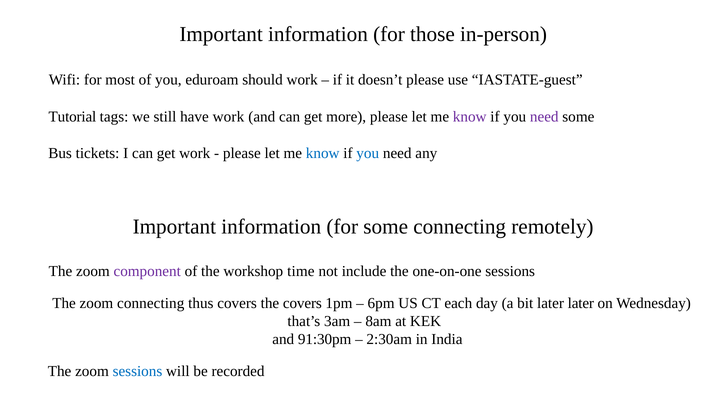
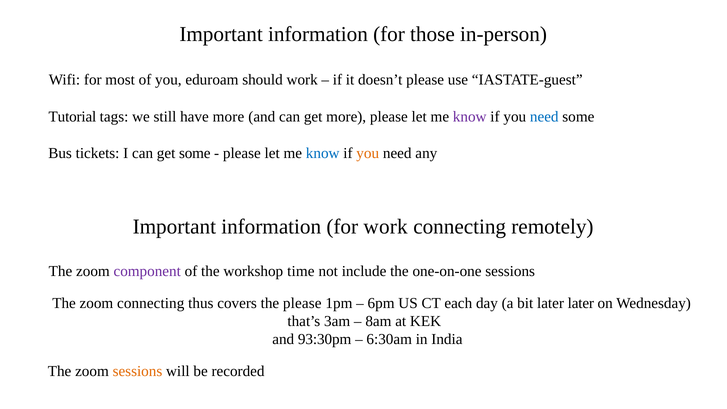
have work: work -> more (228, 117)
need colour: purple -> blue (544, 117)
get work: work -> some (195, 153)
you colour: blue -> orange (368, 153)
for some: some -> work (386, 227)
the covers: covers -> please (302, 303)
91:30pm: 91:30pm -> 93:30pm (325, 339)
2:30am: 2:30am -> 6:30am (389, 339)
sessions colour: blue -> orange (137, 371)
